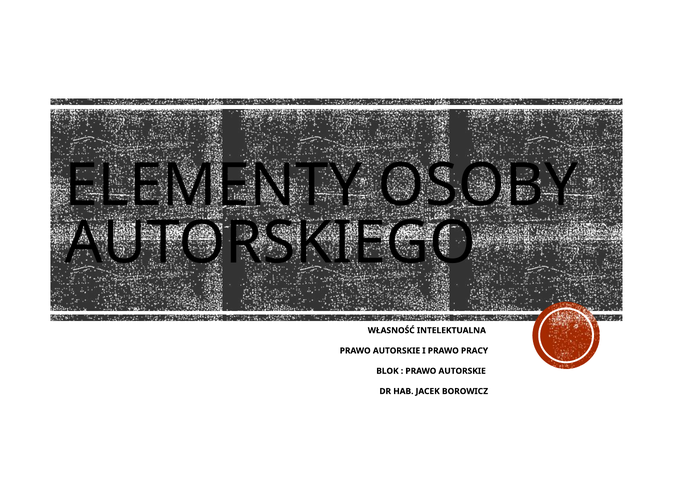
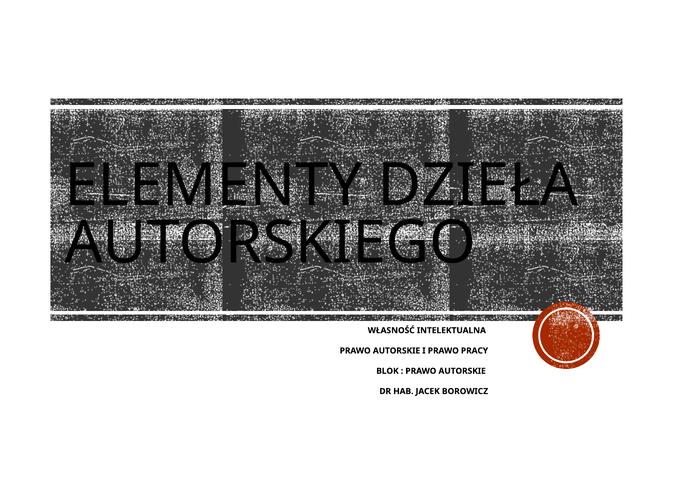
OSOBY: OSOBY -> DZIEŁA (478, 186)
